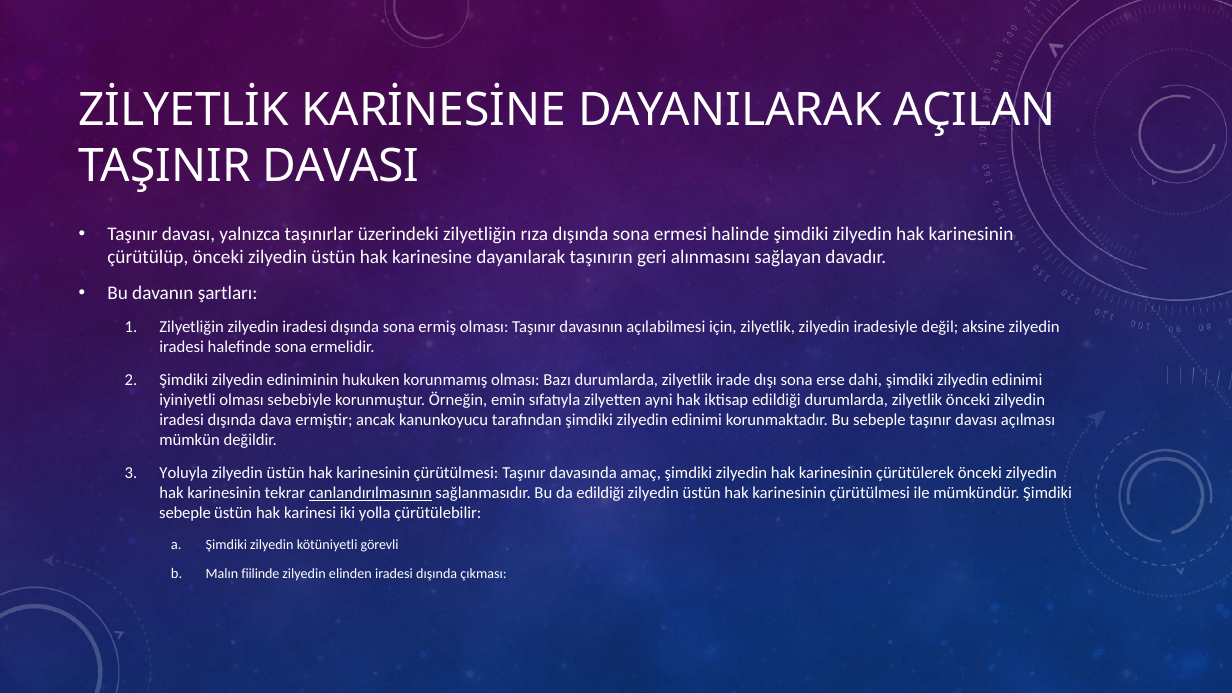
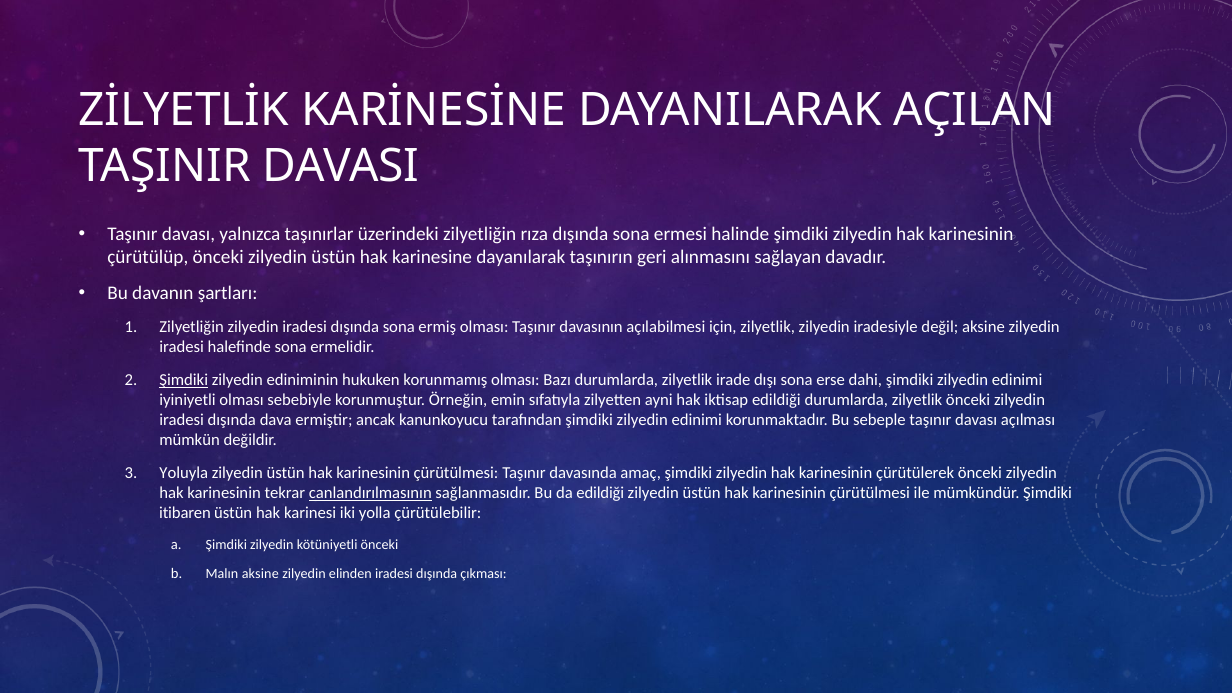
Şimdiki underline: none -> present (184, 380)
sebeple: sebeple -> itibaren (185, 513)
kötüniyetli görevli: görevli -> önceki (379, 544)
Malın fiilinde: fiilinde -> aksine (260, 574)
